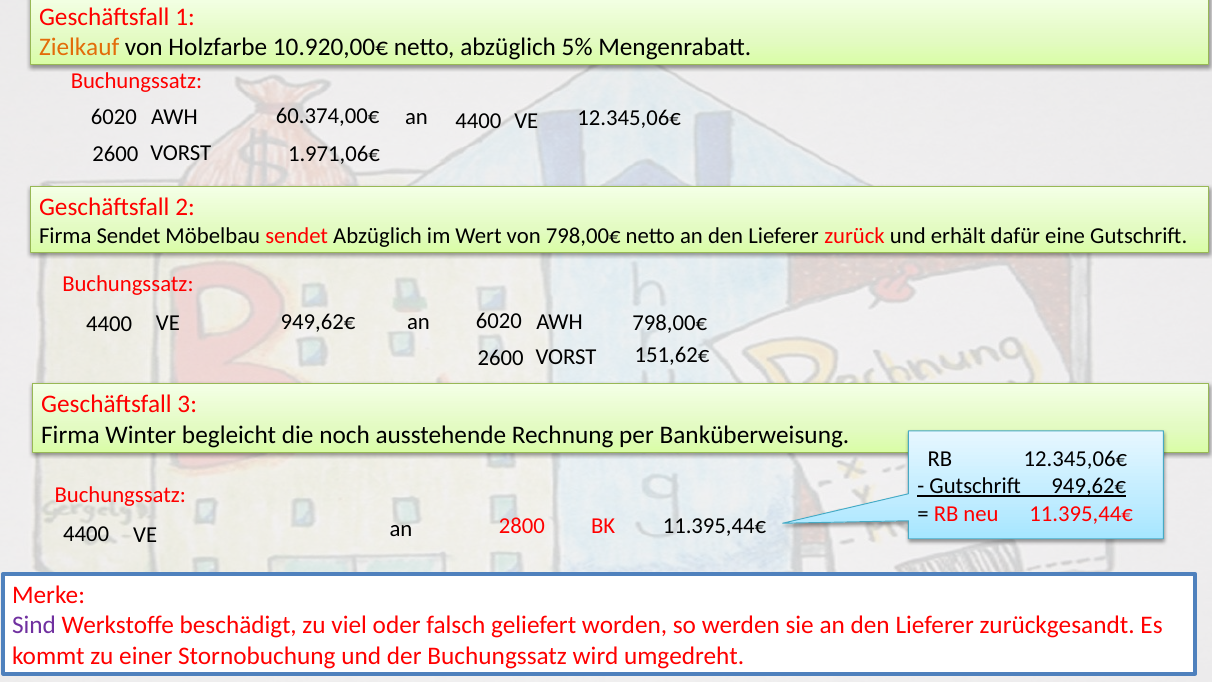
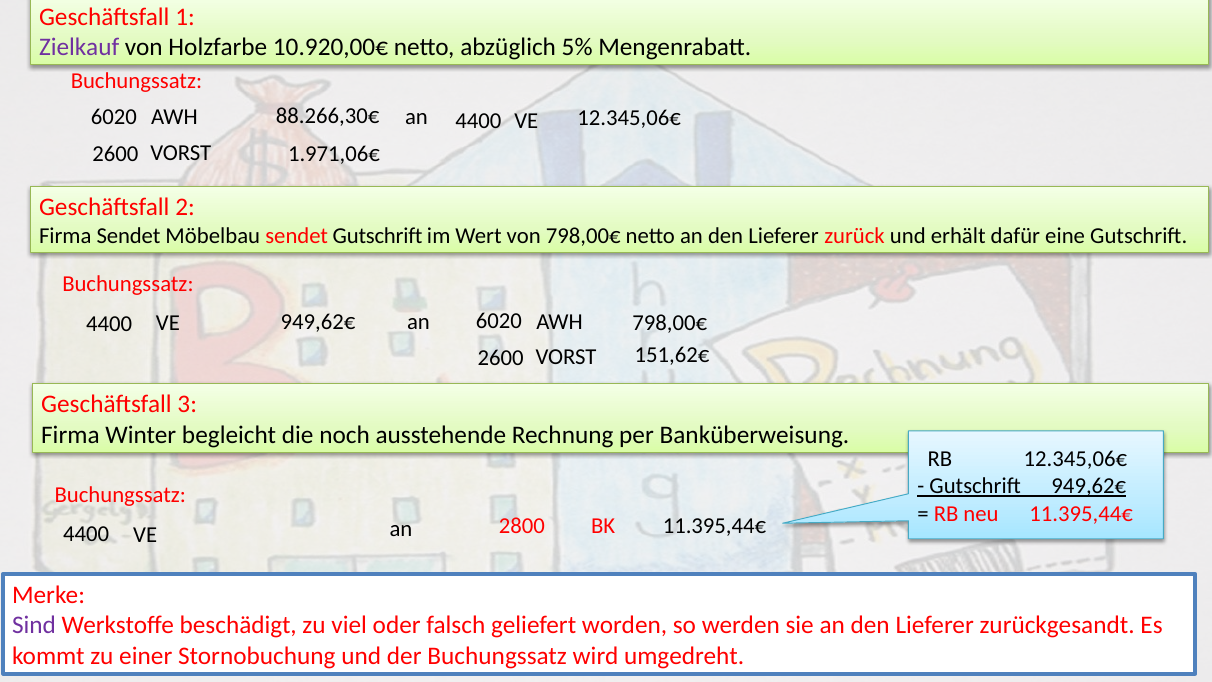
Zielkauf colour: orange -> purple (79, 47)
60.374,00€: 60.374,00€ -> 88.266,30€ (328, 116)
sendet Abzüglich: Abzüglich -> Gutschrift (378, 236)
